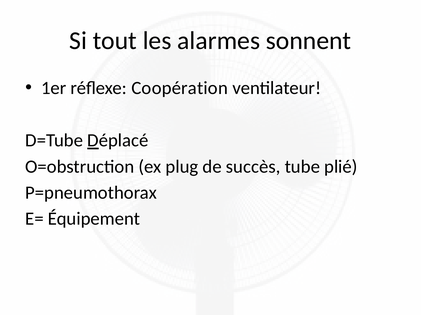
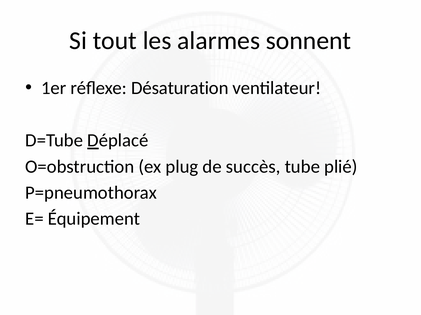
Coopération: Coopération -> Désaturation (180, 88)
